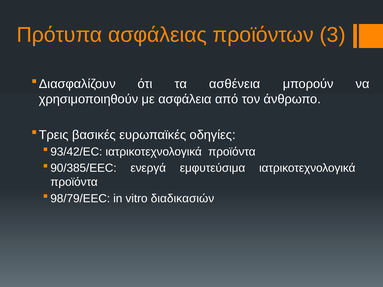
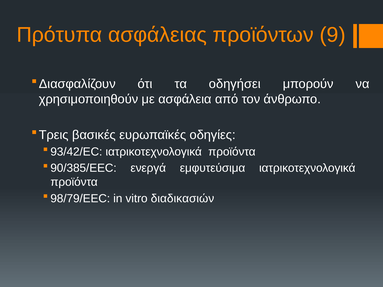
3: 3 -> 9 (333, 35)
ασθένεια: ασθένεια -> οδηγήσει (235, 84)
